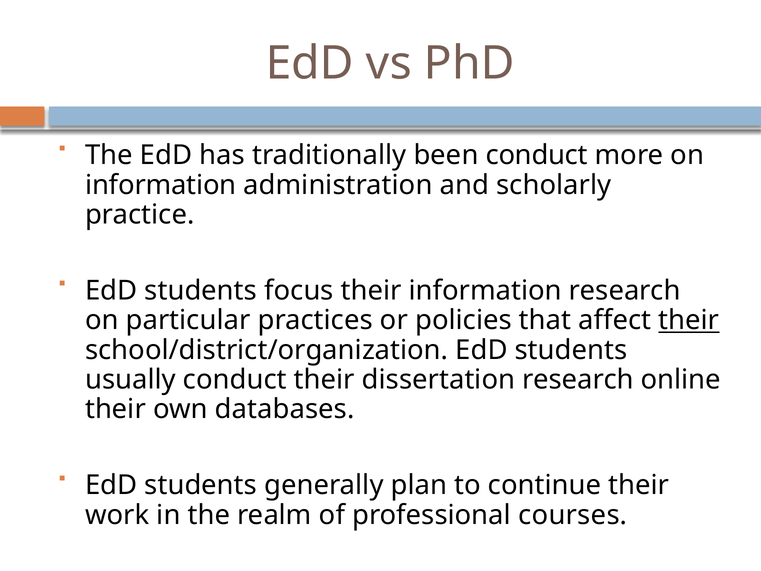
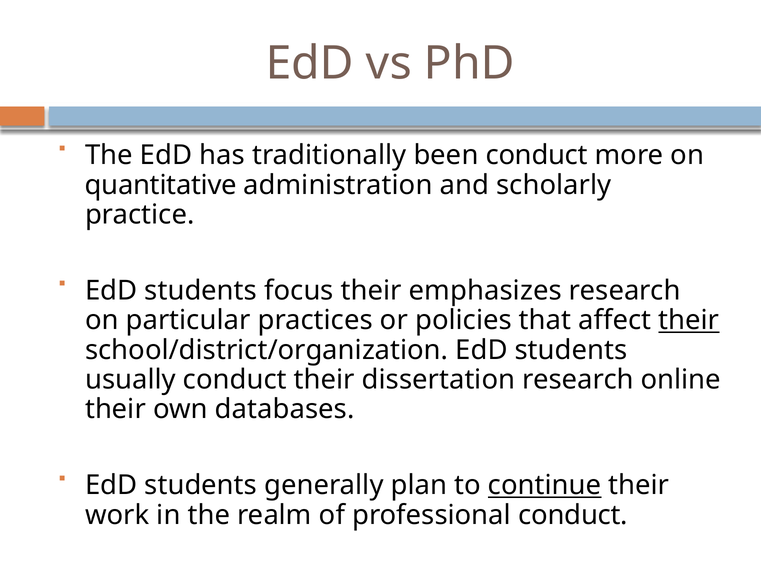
information: information -> quantitative (161, 185)
their information: information -> emphasizes (485, 291)
continue underline: none -> present (545, 485)
professional courses: courses -> conduct (573, 515)
